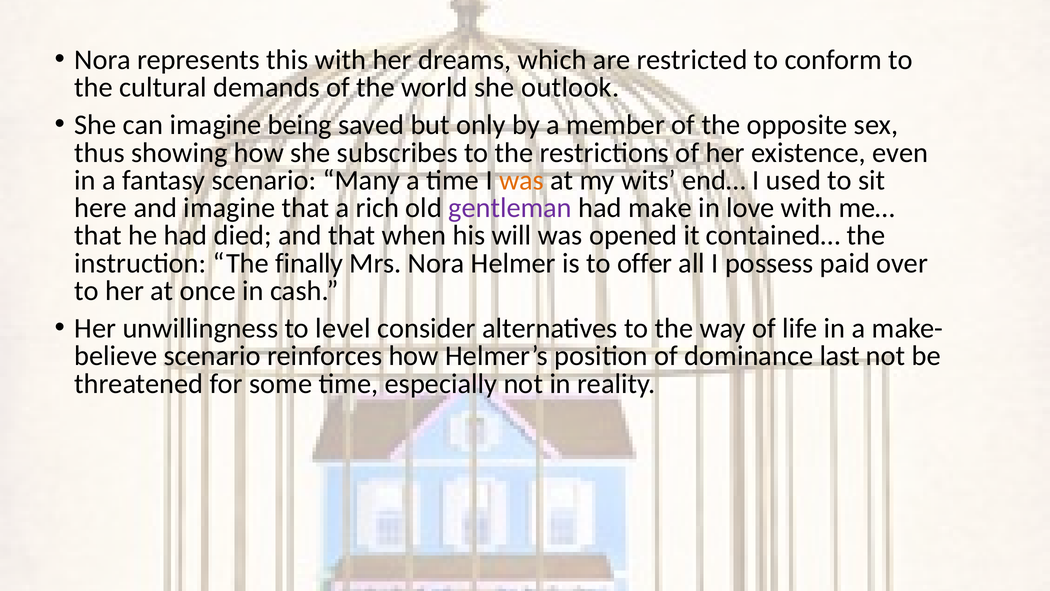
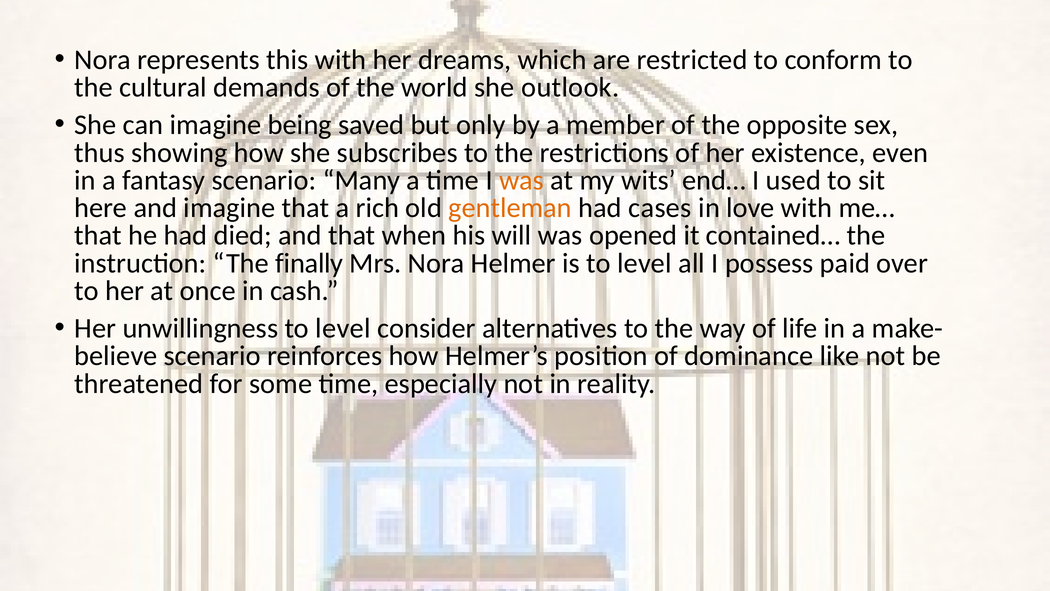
gentleman colour: purple -> orange (510, 208)
make: make -> cases (660, 208)
is to offer: offer -> level (644, 263)
last: last -> like (840, 356)
